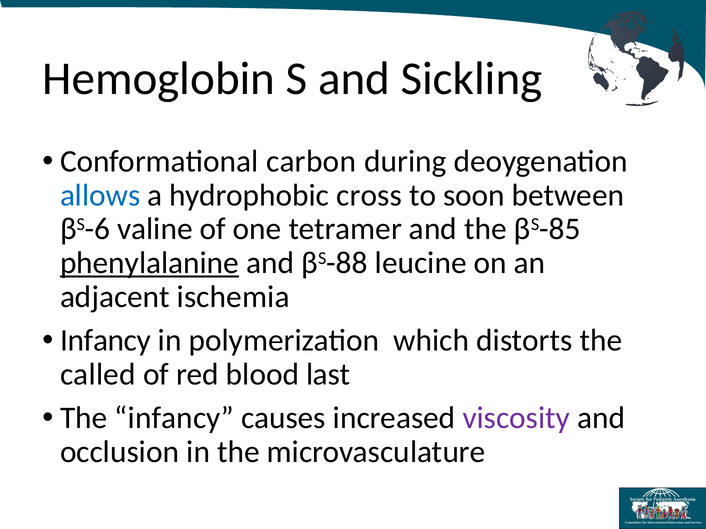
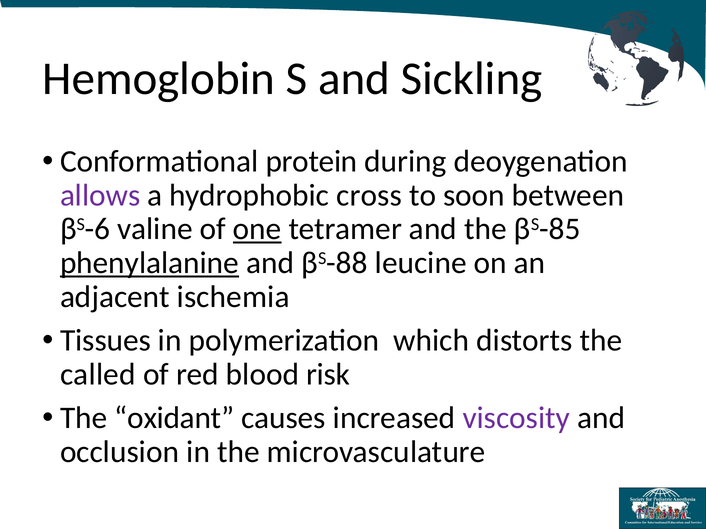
carbon: carbon -> protein (311, 162)
allows colour: blue -> purple (100, 195)
one underline: none -> present (257, 229)
Infancy: Infancy -> Tissues (105, 341)
last: last -> risk (328, 375)
The infancy: infancy -> oxidant (174, 418)
